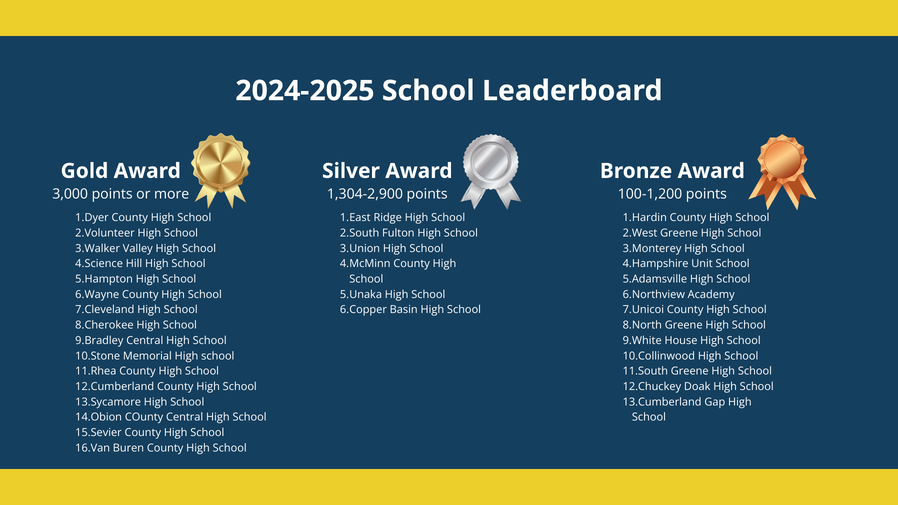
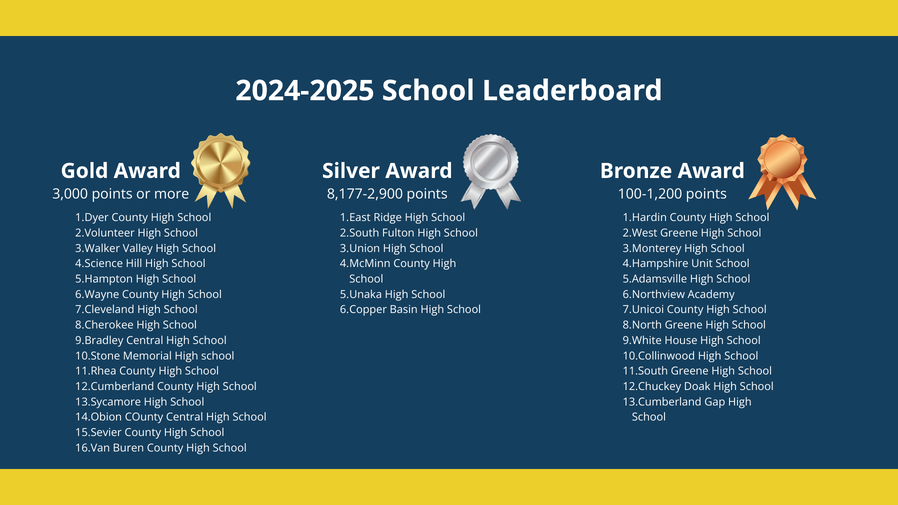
1,304-2,900: 1,304-2,900 -> 8,177-2,900 (365, 194)
